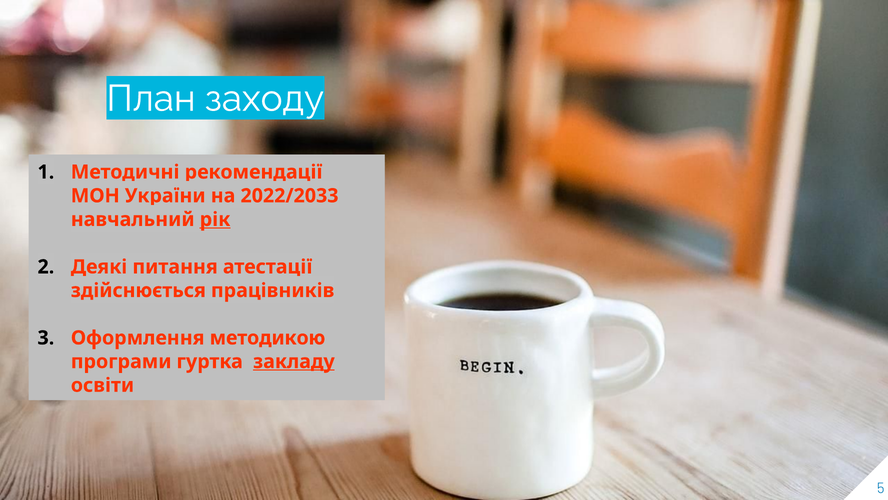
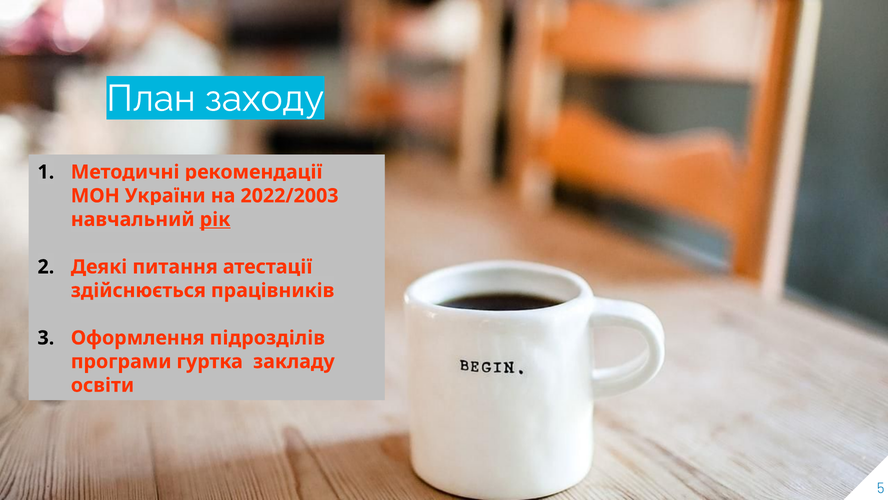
2022/2033: 2022/2033 -> 2022/2003 (290, 196)
методикою: методикою -> підрозділів (267, 338)
закладу underline: present -> none (294, 361)
